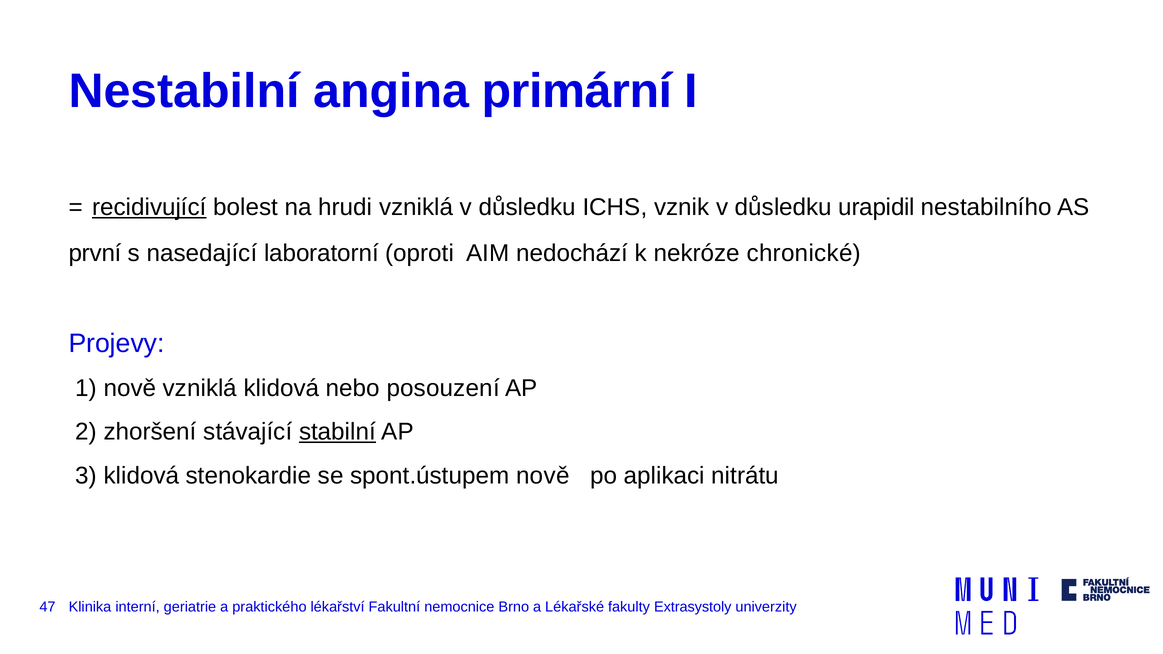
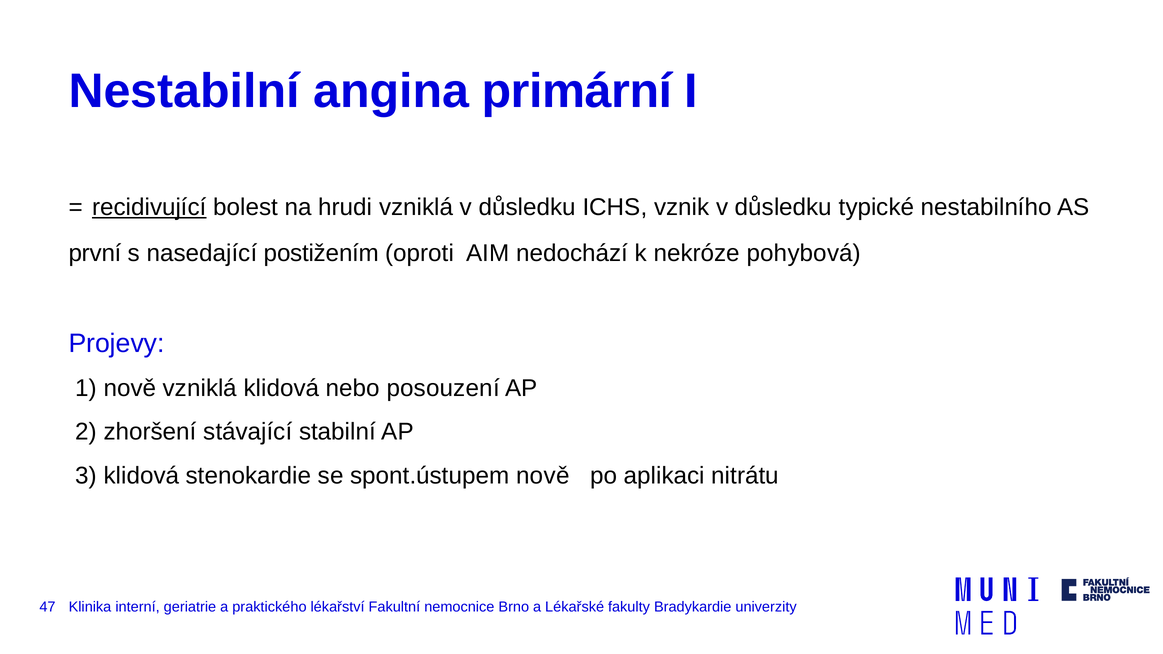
urapidil: urapidil -> typické (877, 208)
laboratorní: laboratorní -> postižením (321, 253)
chronické: chronické -> pohybová (804, 253)
stabilní underline: present -> none (337, 432)
Extrasystoly: Extrasystoly -> Bradykardie (693, 607)
